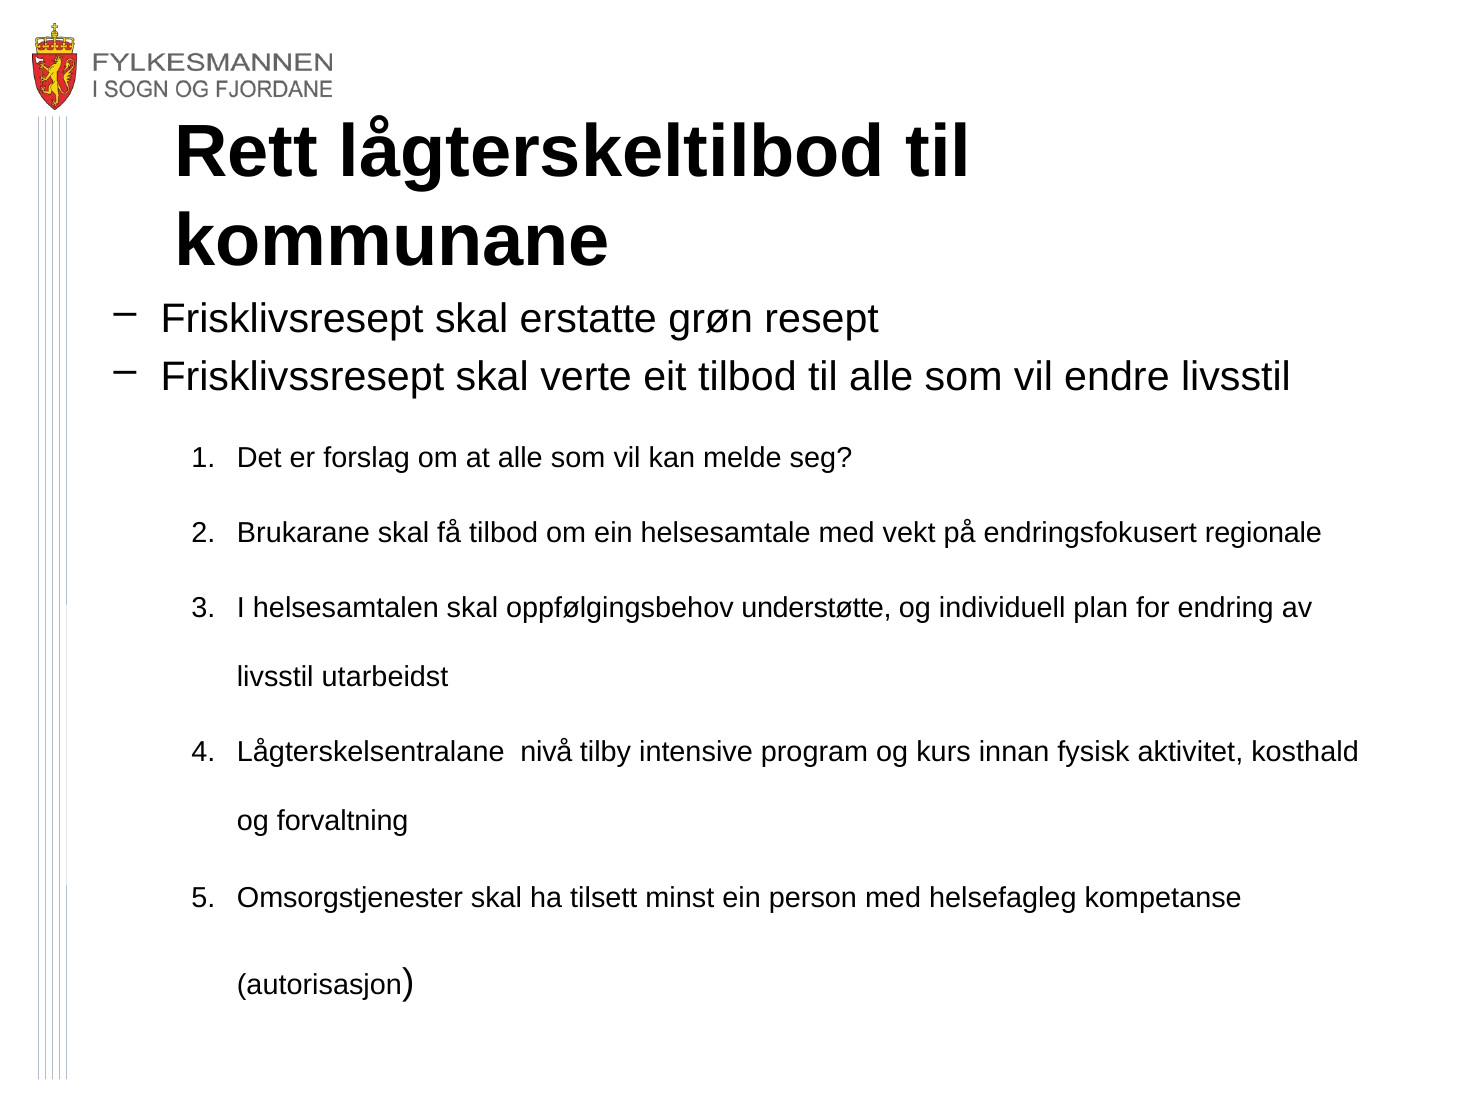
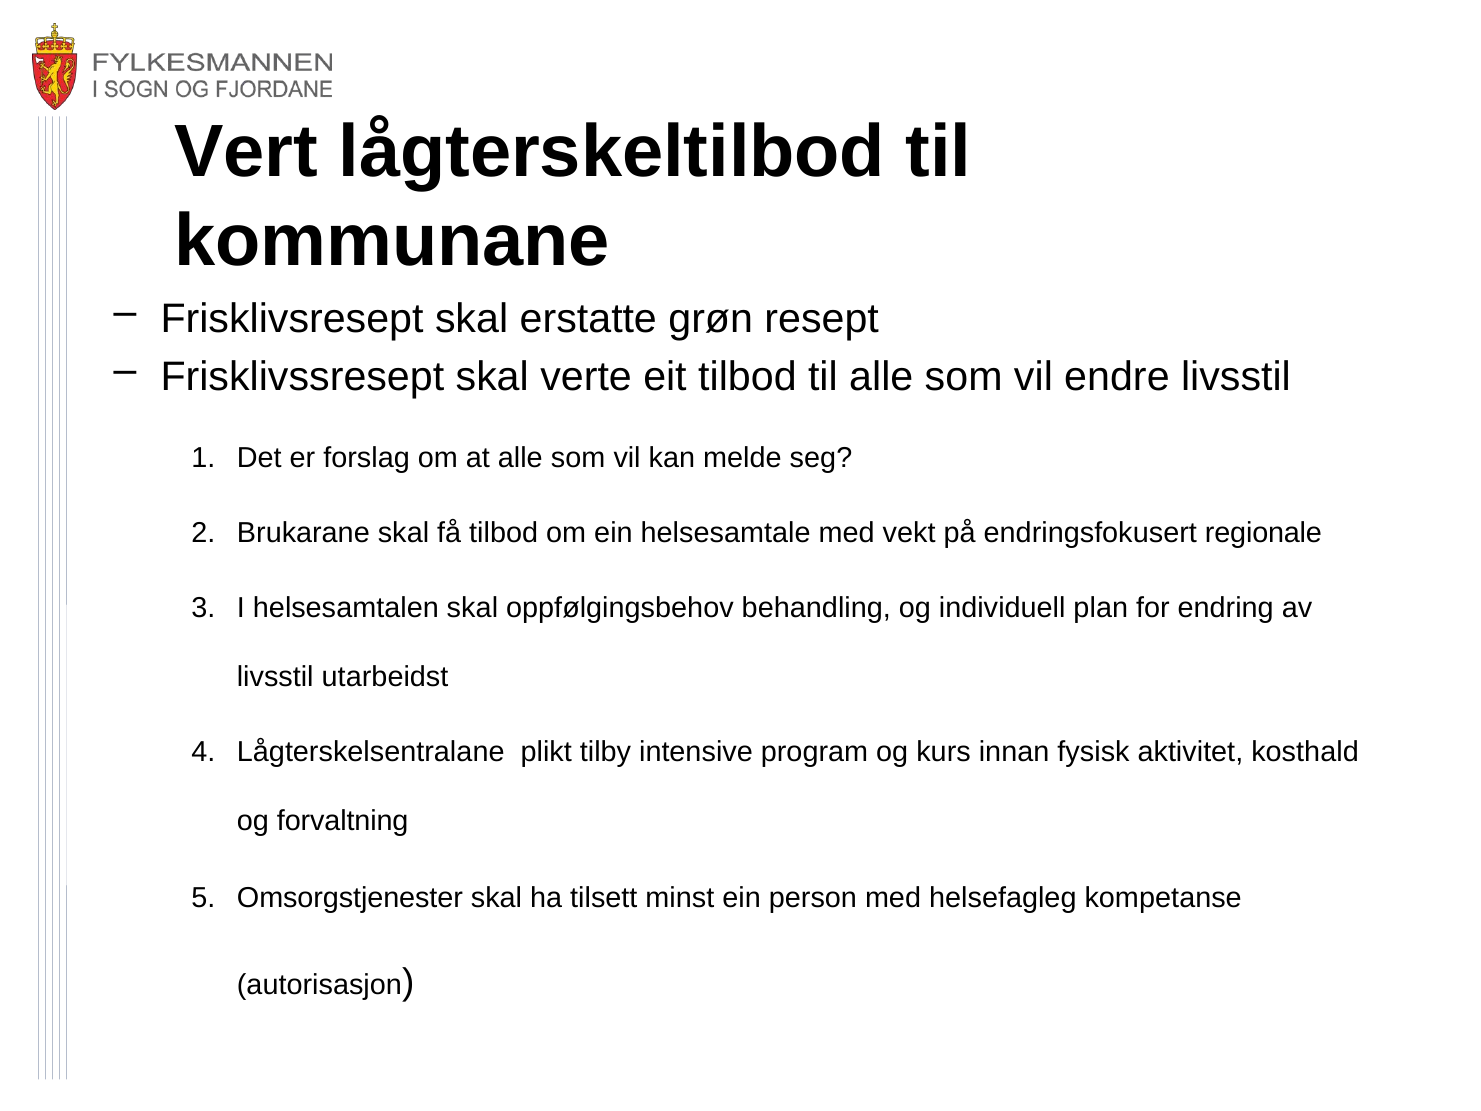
Rett: Rett -> Vert (246, 152)
understøtte: understøtte -> behandling (816, 608)
nivå: nivå -> plikt (546, 752)
